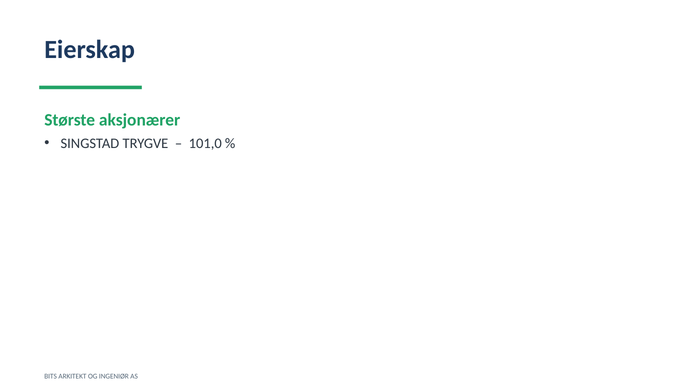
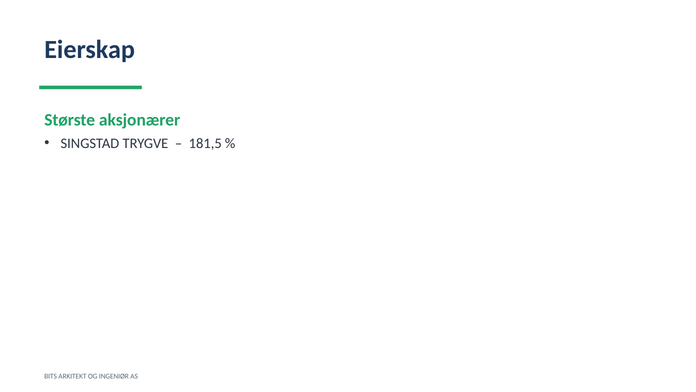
101,0: 101,0 -> 181,5 (205, 143)
